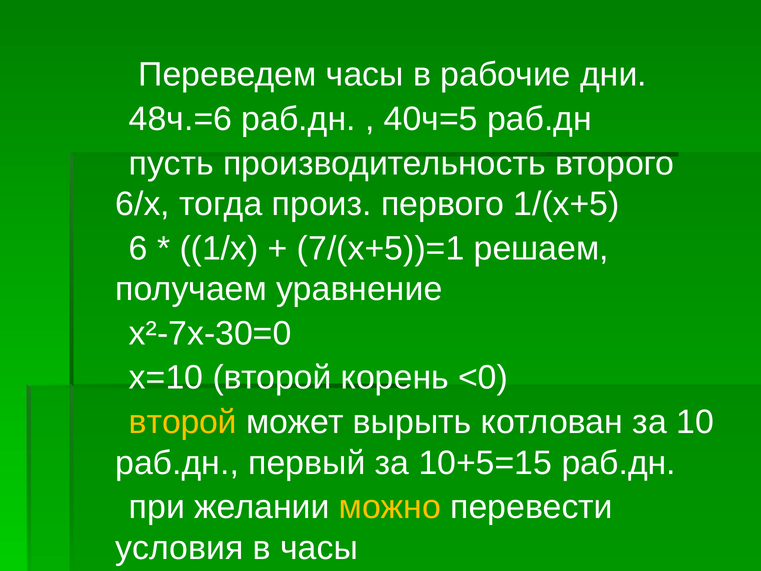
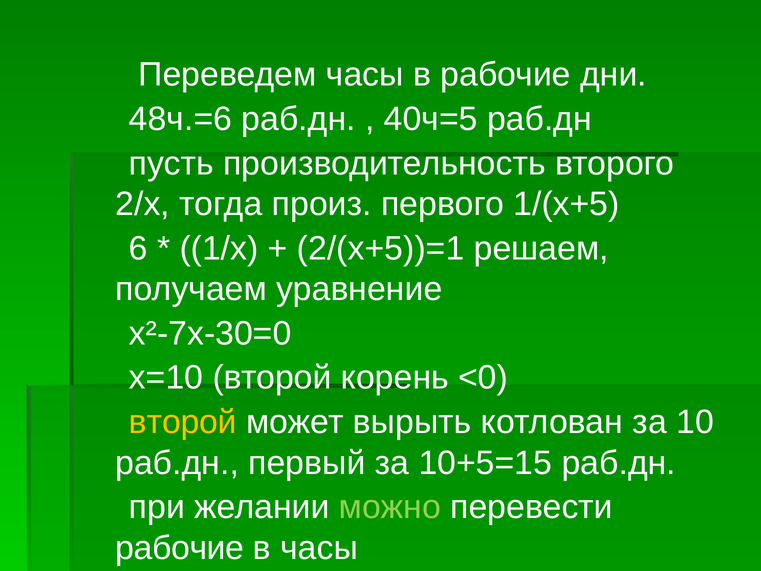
6/x: 6/x -> 2/x (143, 204)
7/(x+5))=1: 7/(x+5))=1 -> 2/(x+5))=1 (381, 248)
можно colour: yellow -> light green (390, 507)
условия: условия -> рабочие (180, 548)
